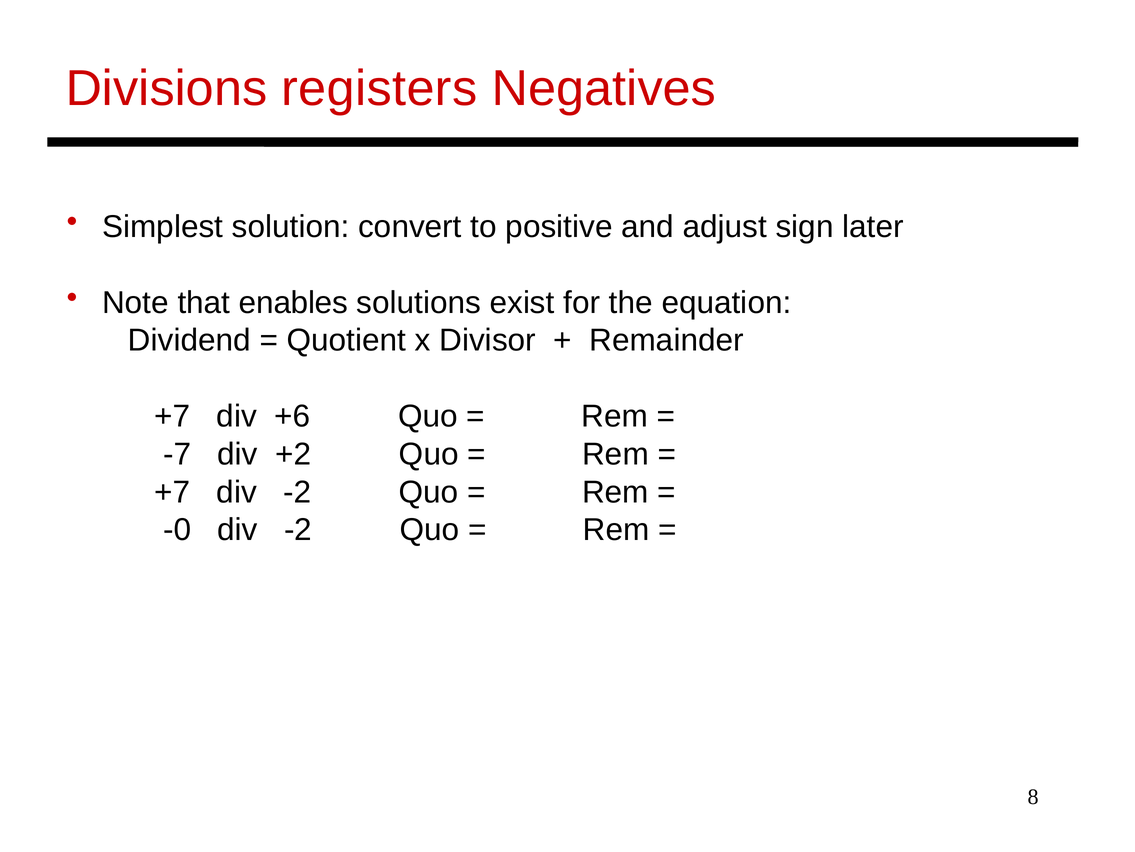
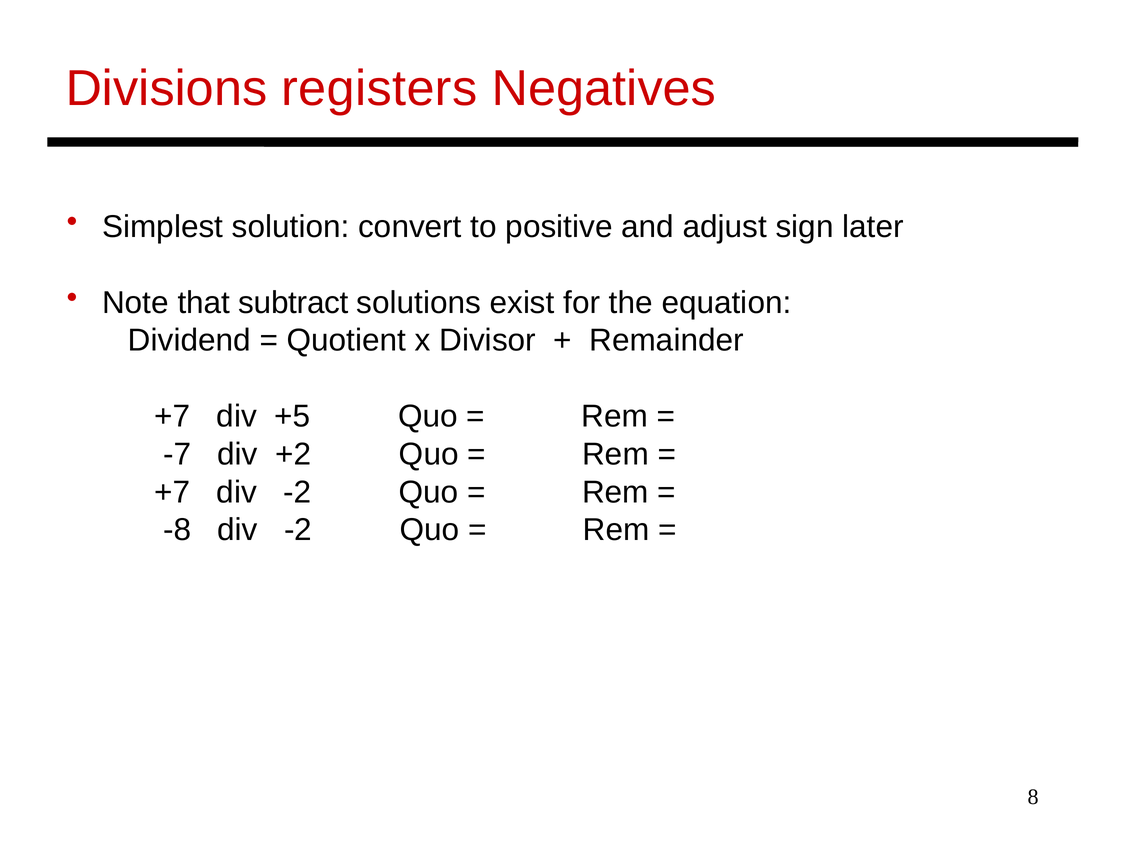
enables: enables -> subtract (293, 302)
+6: +6 -> +5 (292, 416)
-0: -0 -> -8 (177, 530)
